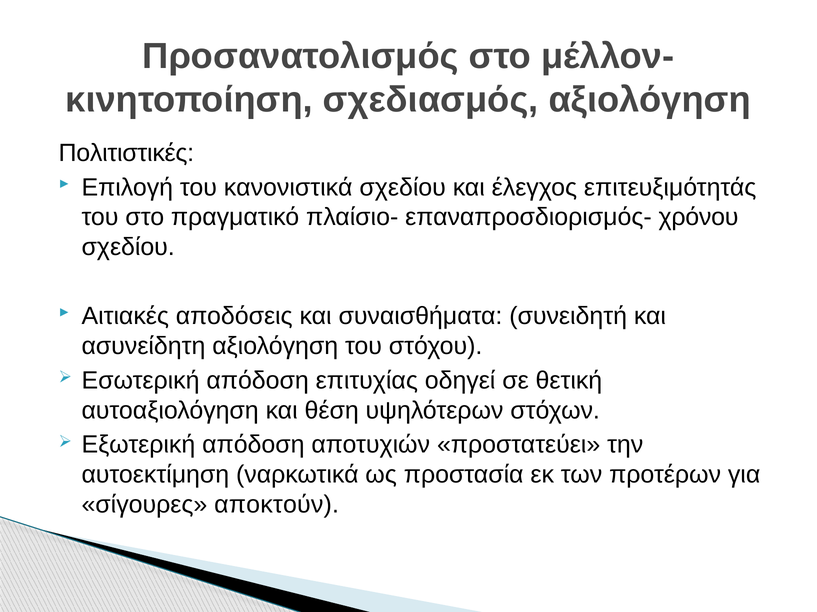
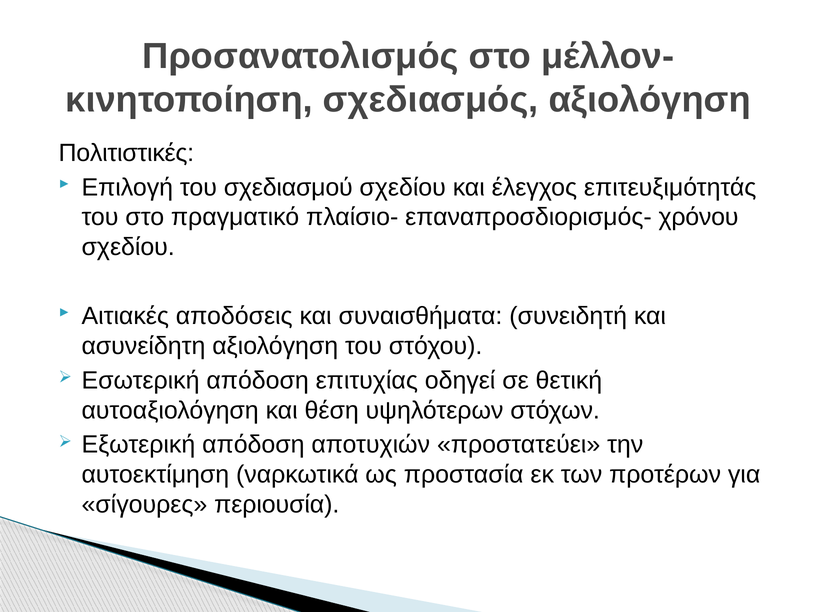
κανονιστικά: κανονιστικά -> σχεδιασμού (288, 188)
αποκτούν: αποκτούν -> περιουσία (277, 505)
